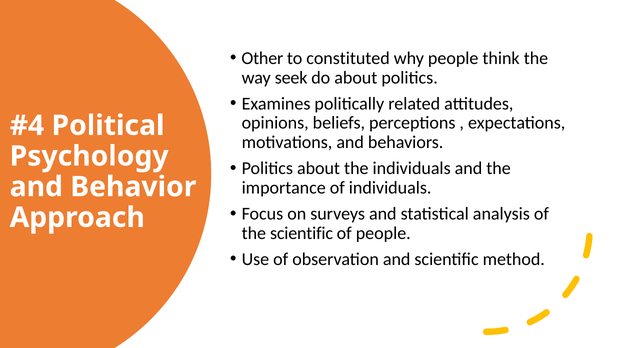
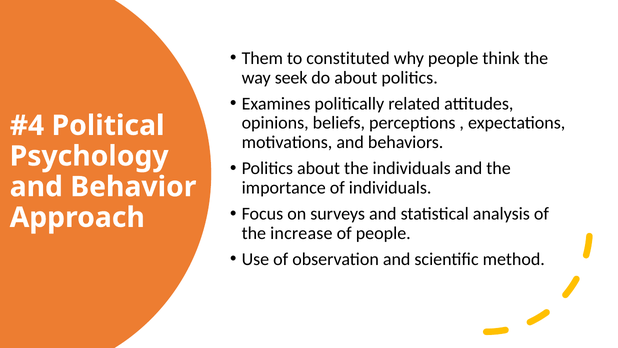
Other: Other -> Them (262, 58)
the scientific: scientific -> increase (301, 233)
